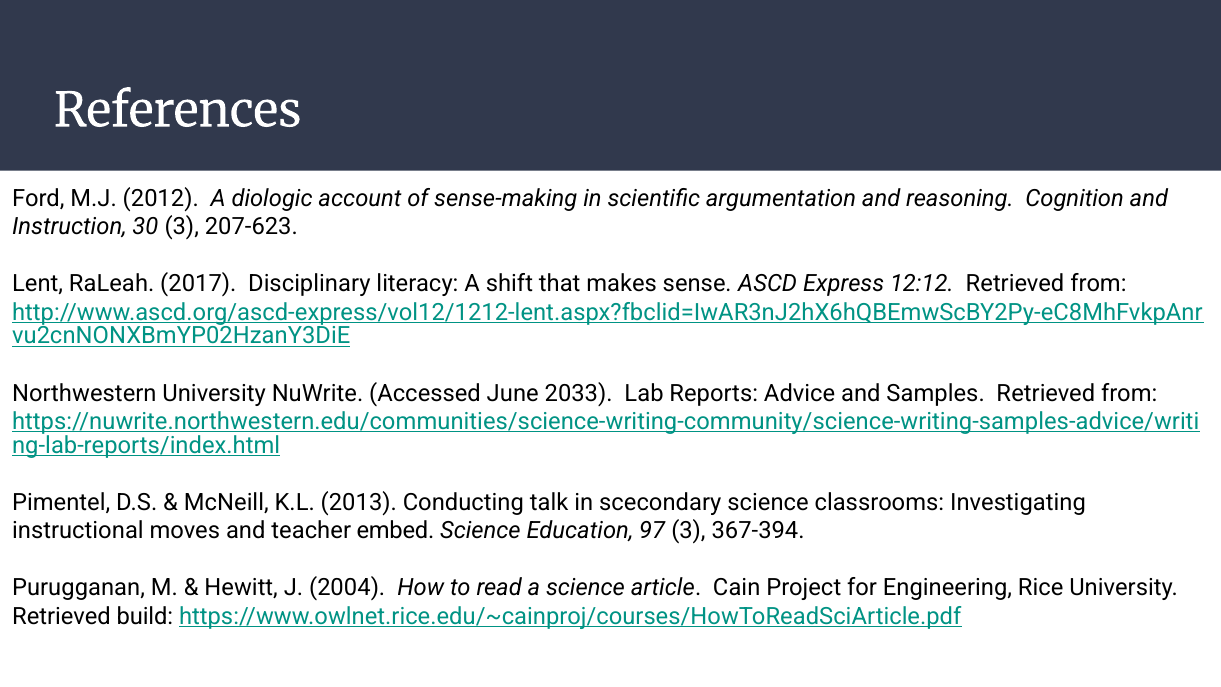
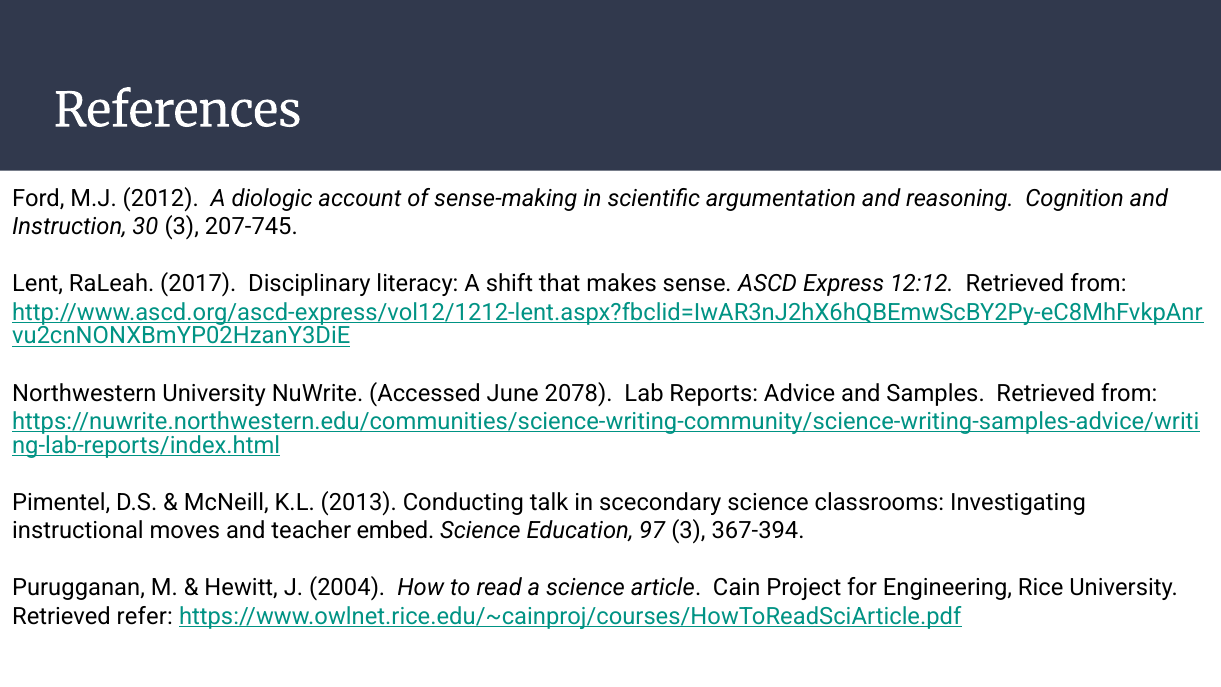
207-623: 207-623 -> 207-745 (251, 227)
2033: 2033 -> 2078 (579, 393)
build: build -> refer (145, 616)
